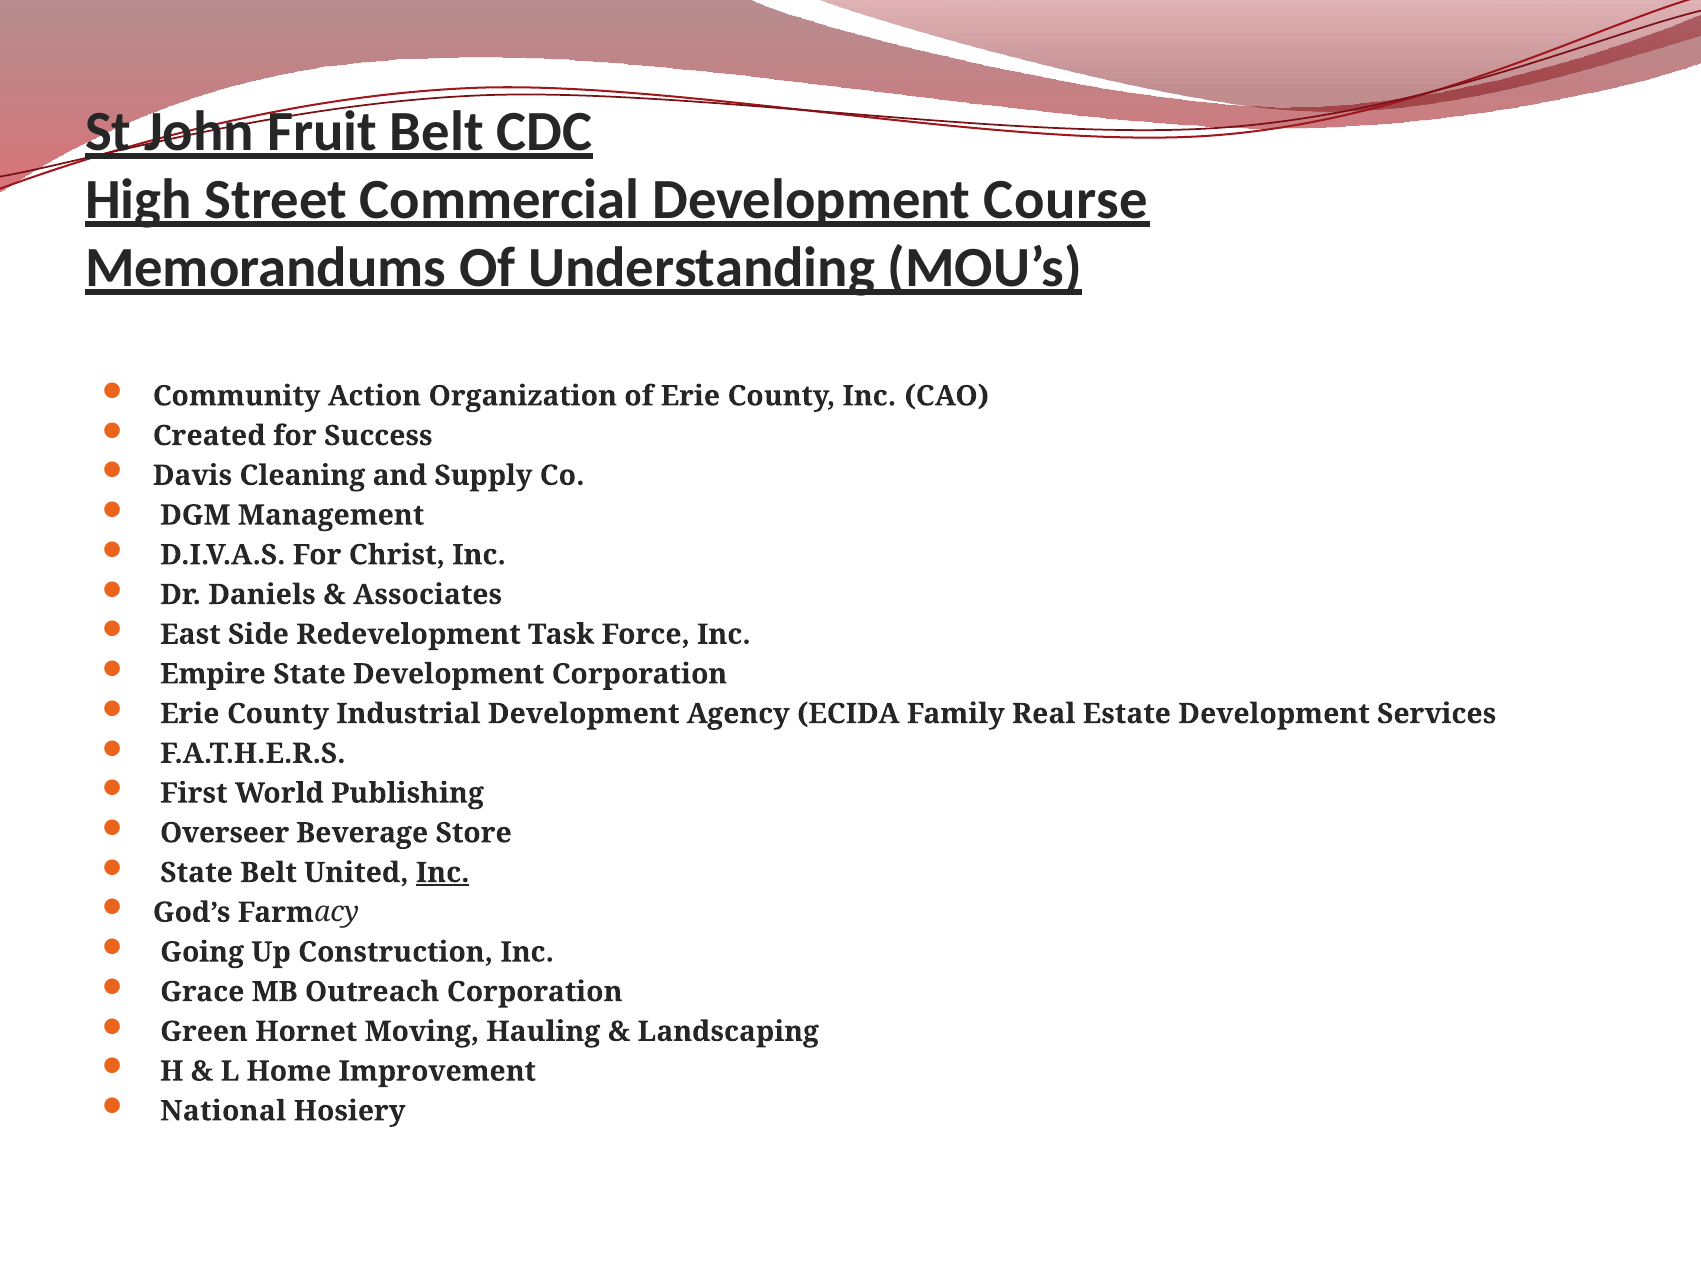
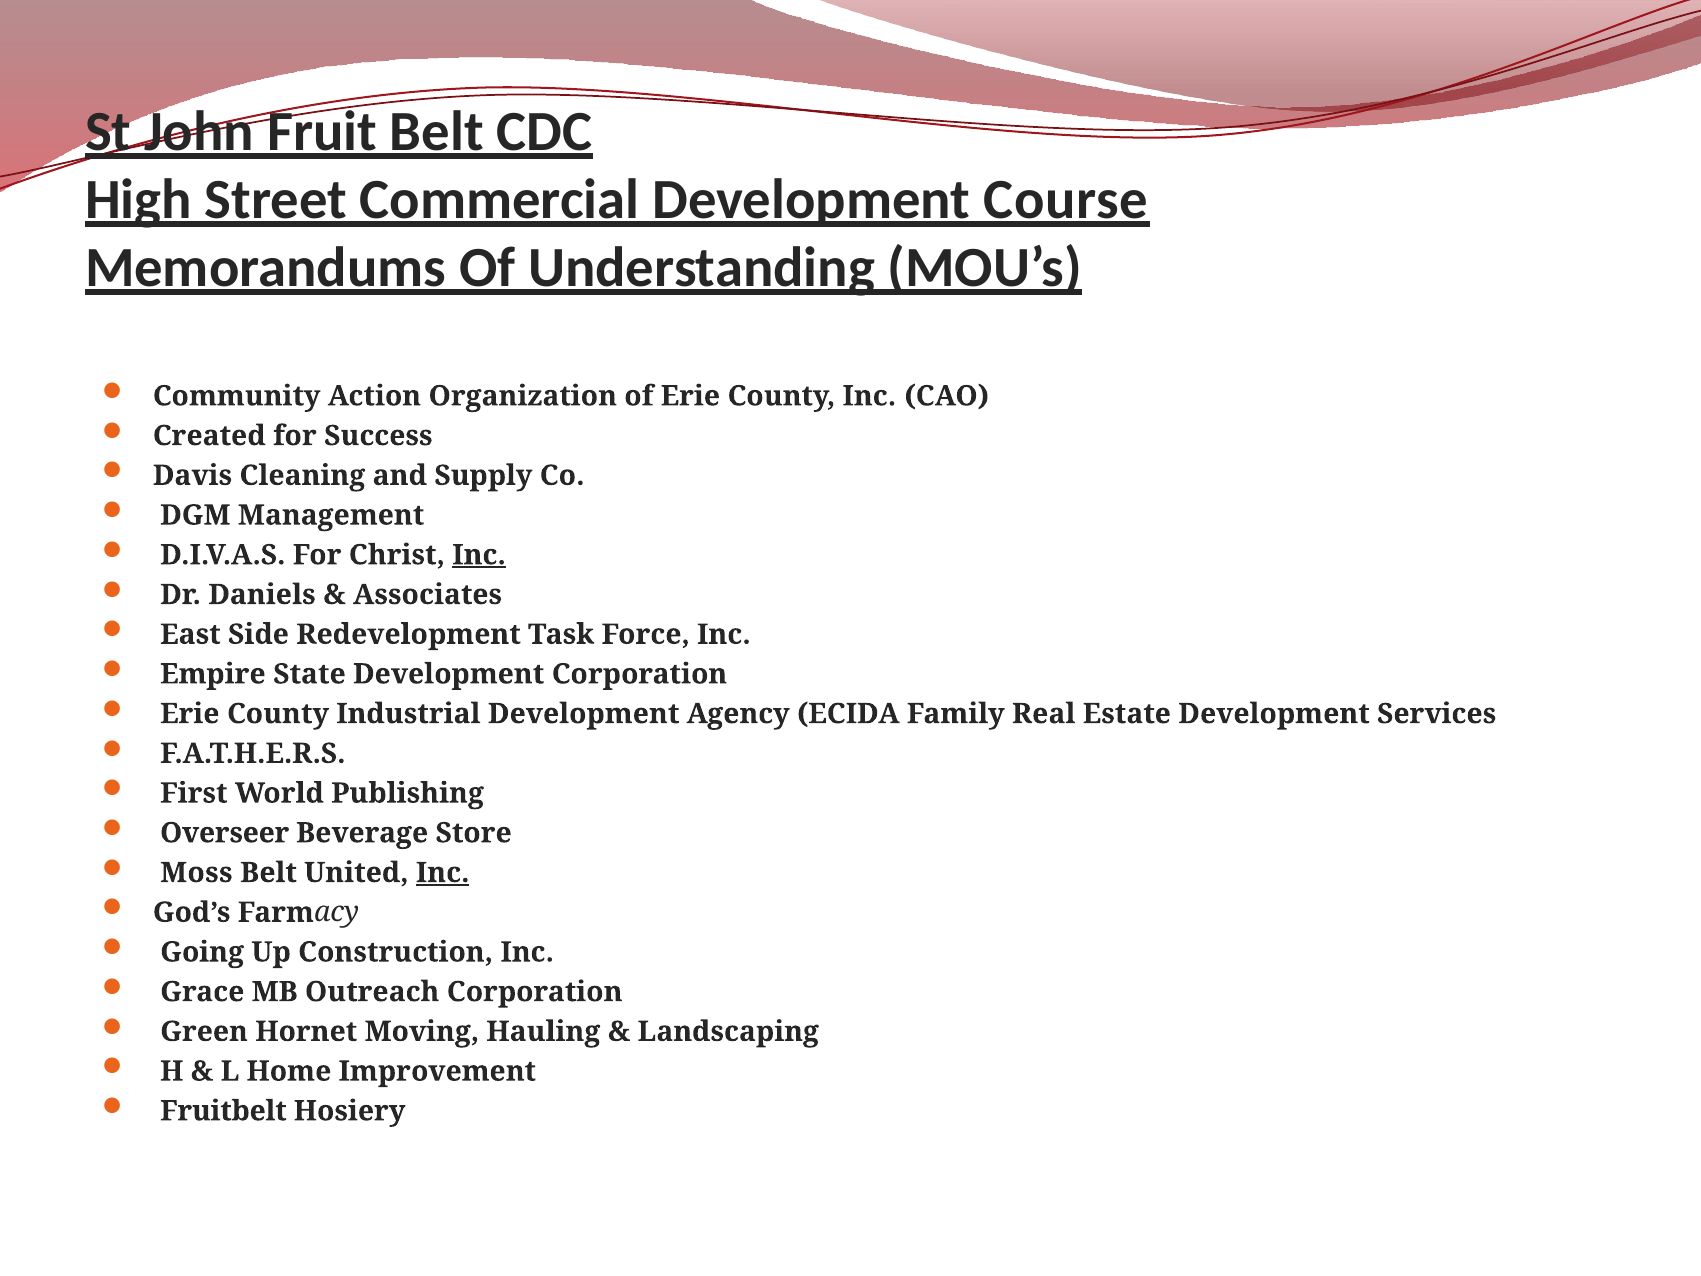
Inc underline: none -> present (479, 555)
State: State -> Moss (196, 873)
National: National -> Fruitbelt (223, 1111)
